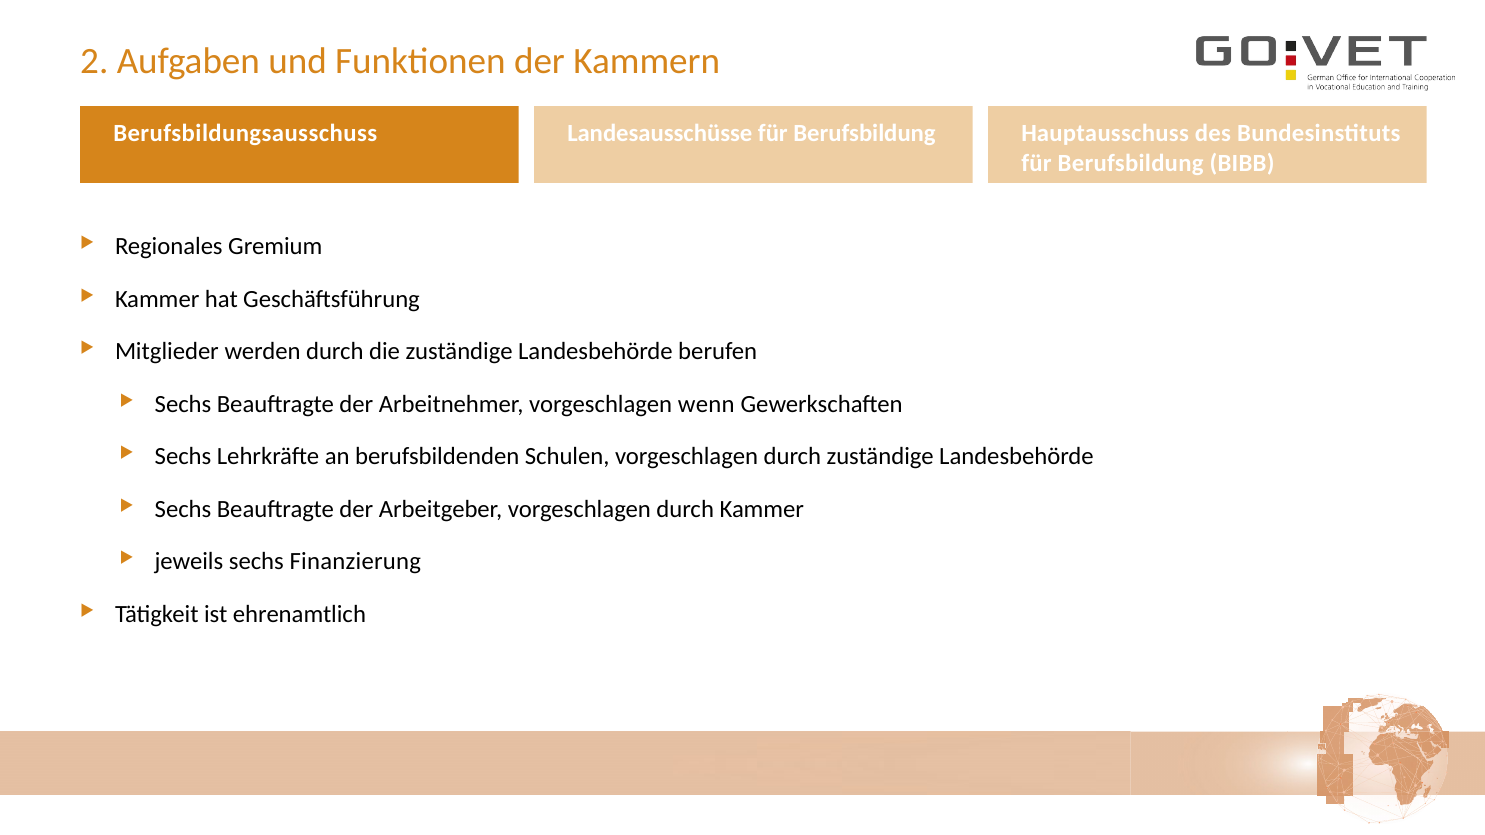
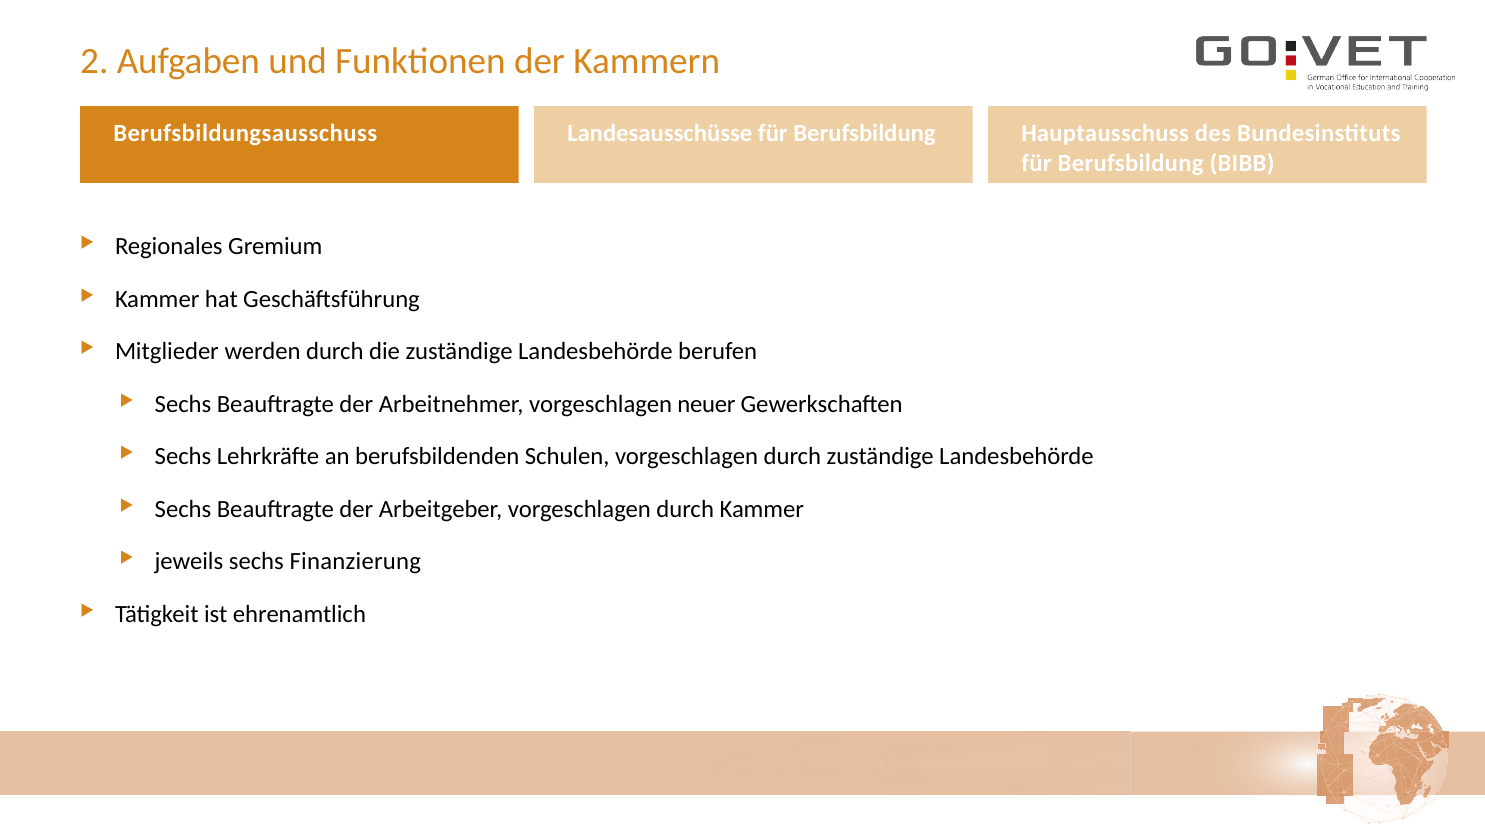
wenn: wenn -> neuer (707, 404)
